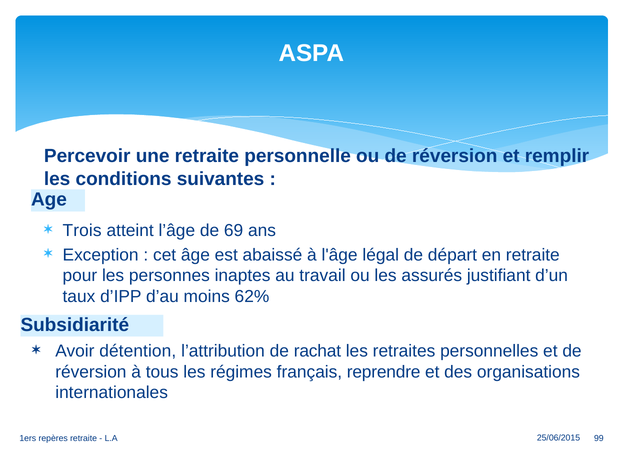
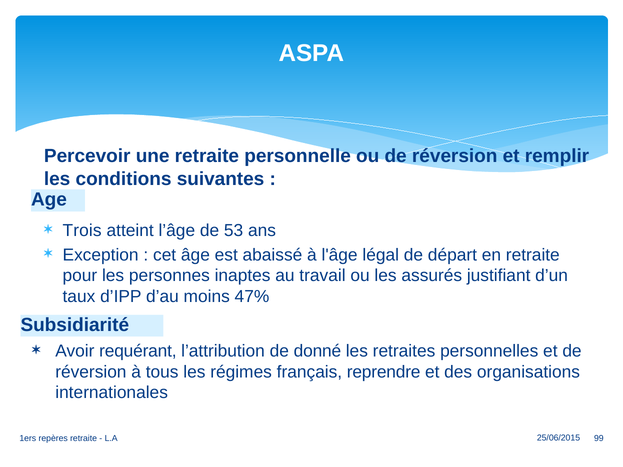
69: 69 -> 53 (234, 231)
62%: 62% -> 47% (252, 297)
détention: détention -> requérant (138, 351)
rachat: rachat -> donné (317, 351)
